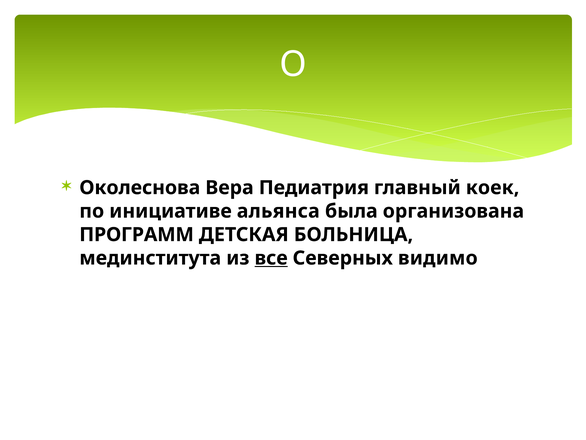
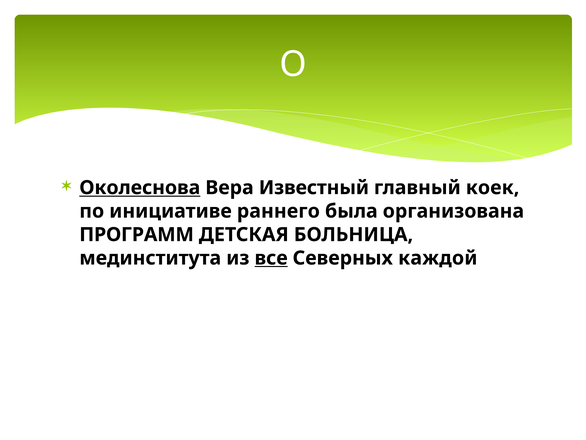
Околеснова underline: none -> present (140, 187)
Педиатрия: Педиатрия -> Известный (314, 187)
альянса: альянса -> раннего (278, 211)
видимо: видимо -> каждой (438, 258)
